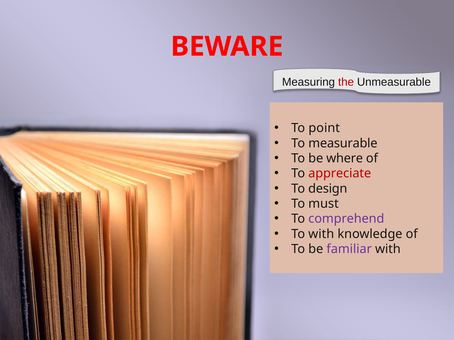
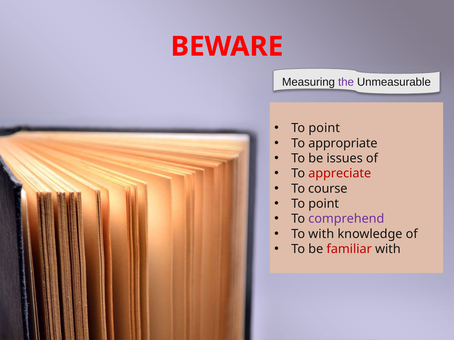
the colour: red -> purple (346, 82)
measurable: measurable -> appropriate (343, 143)
where: where -> issues (345, 159)
design: design -> course (328, 189)
must: must -> point (324, 204)
familiar colour: purple -> red (349, 249)
